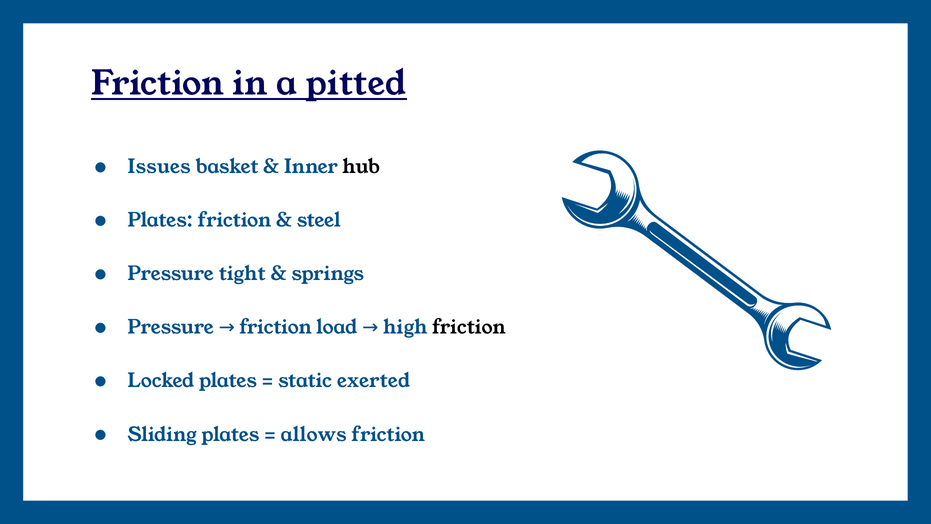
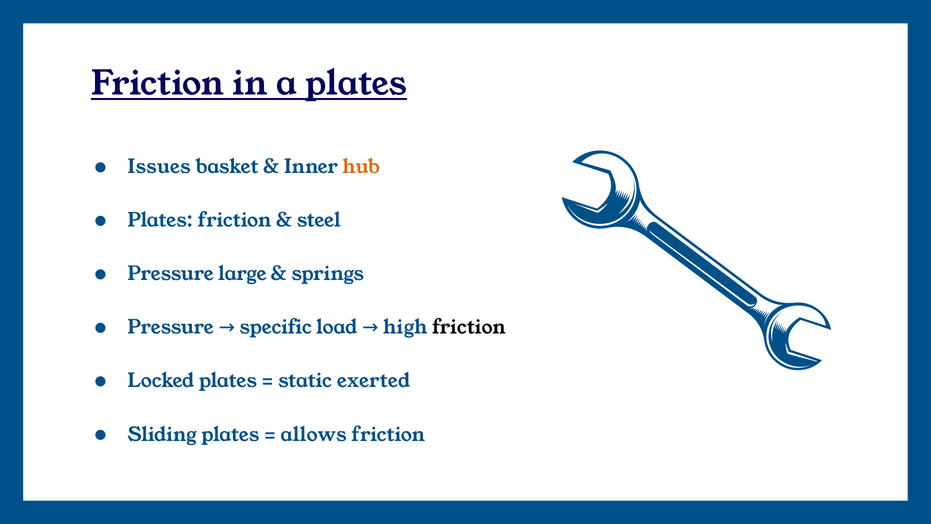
a pitted: pitted -> plates (356, 84)
hub colour: black -> orange (361, 167)
tight: tight -> large (242, 274)
Pressure friction: friction -> specific (276, 327)
